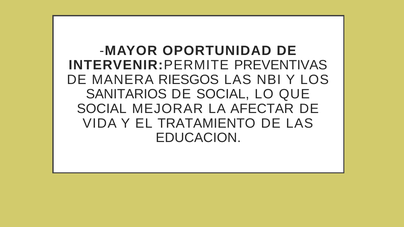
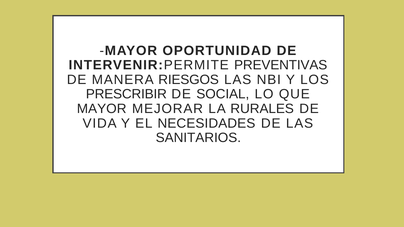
SANITARIOS: SANITARIOS -> PRESCRIBIR (126, 94)
SOCIAL: SOCIAL -> MAYOR (102, 109)
AFECTAR: AFECTAR -> RURALES (262, 109)
TRATAMIENTO: TRATAMIENTO -> NECESIDADES (206, 123)
EDUCACION: EDUCACION -> SANITARIOS (198, 138)
